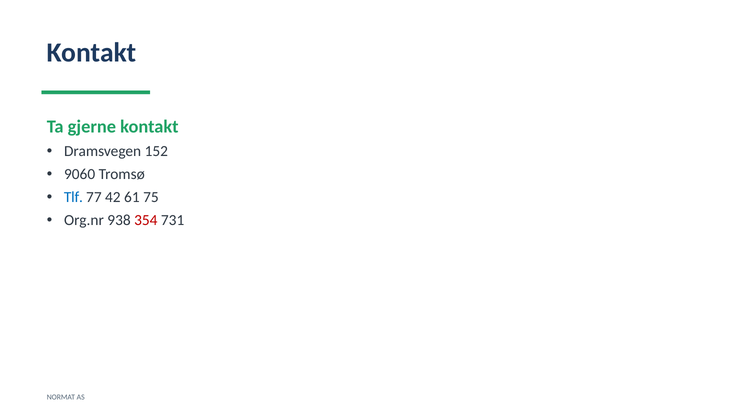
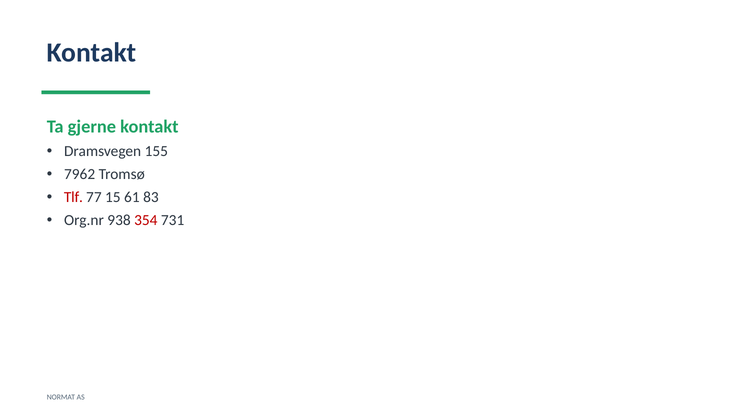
152: 152 -> 155 (156, 151)
9060: 9060 -> 7962 (80, 174)
Tlf colour: blue -> red (73, 197)
42: 42 -> 15 (113, 197)
75: 75 -> 83 (151, 197)
